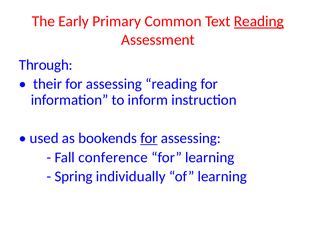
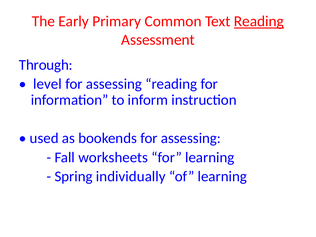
their: their -> level (47, 84)
for underline: present -> none (149, 138)
conference: conference -> worksheets (113, 157)
